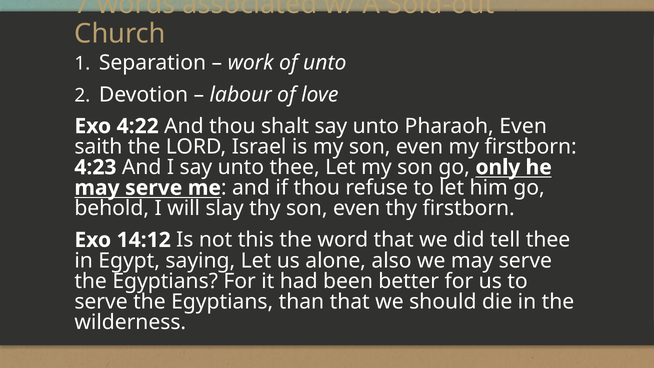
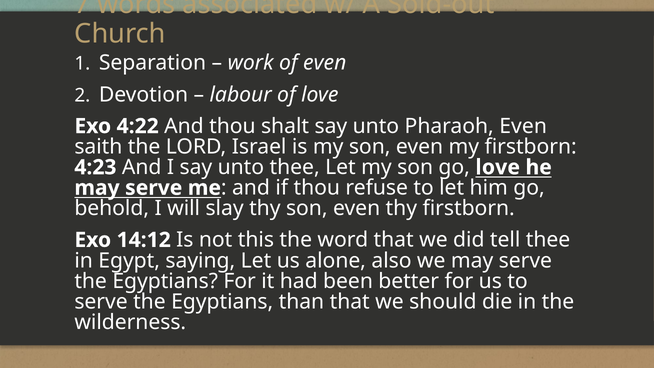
of unto: unto -> even (325, 63)
go only: only -> love (498, 167)
